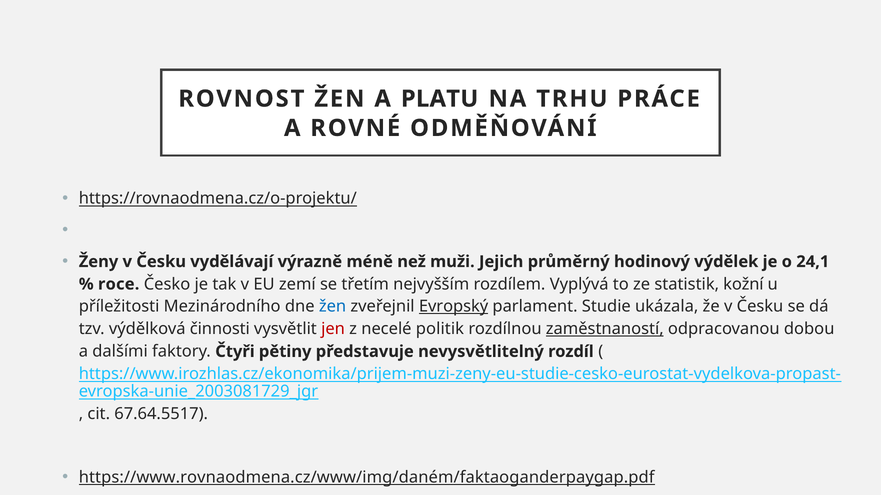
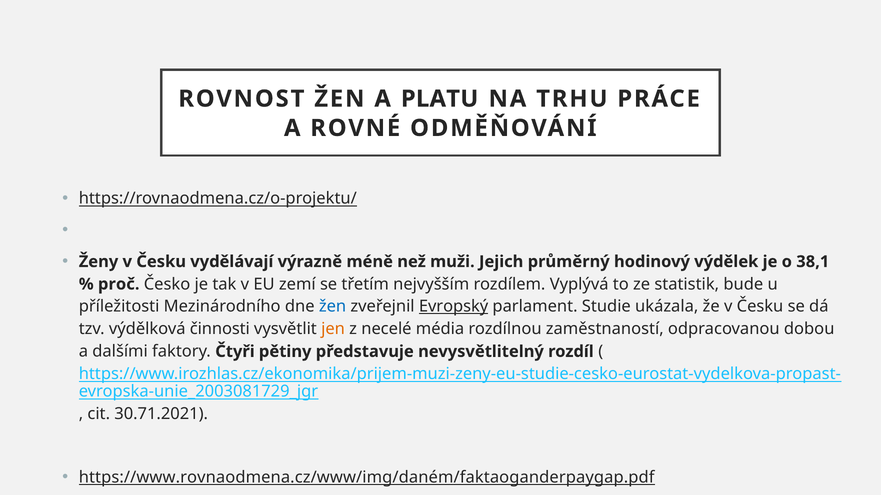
24,1: 24,1 -> 38,1 (813, 262)
roce: roce -> proč (119, 284)
kožní: kožní -> bude (743, 284)
jen colour: red -> orange (333, 329)
politik: politik -> média (440, 329)
zaměstnaností underline: present -> none (605, 329)
67.64.5517: 67.64.5517 -> 30.71.2021 (161, 414)
